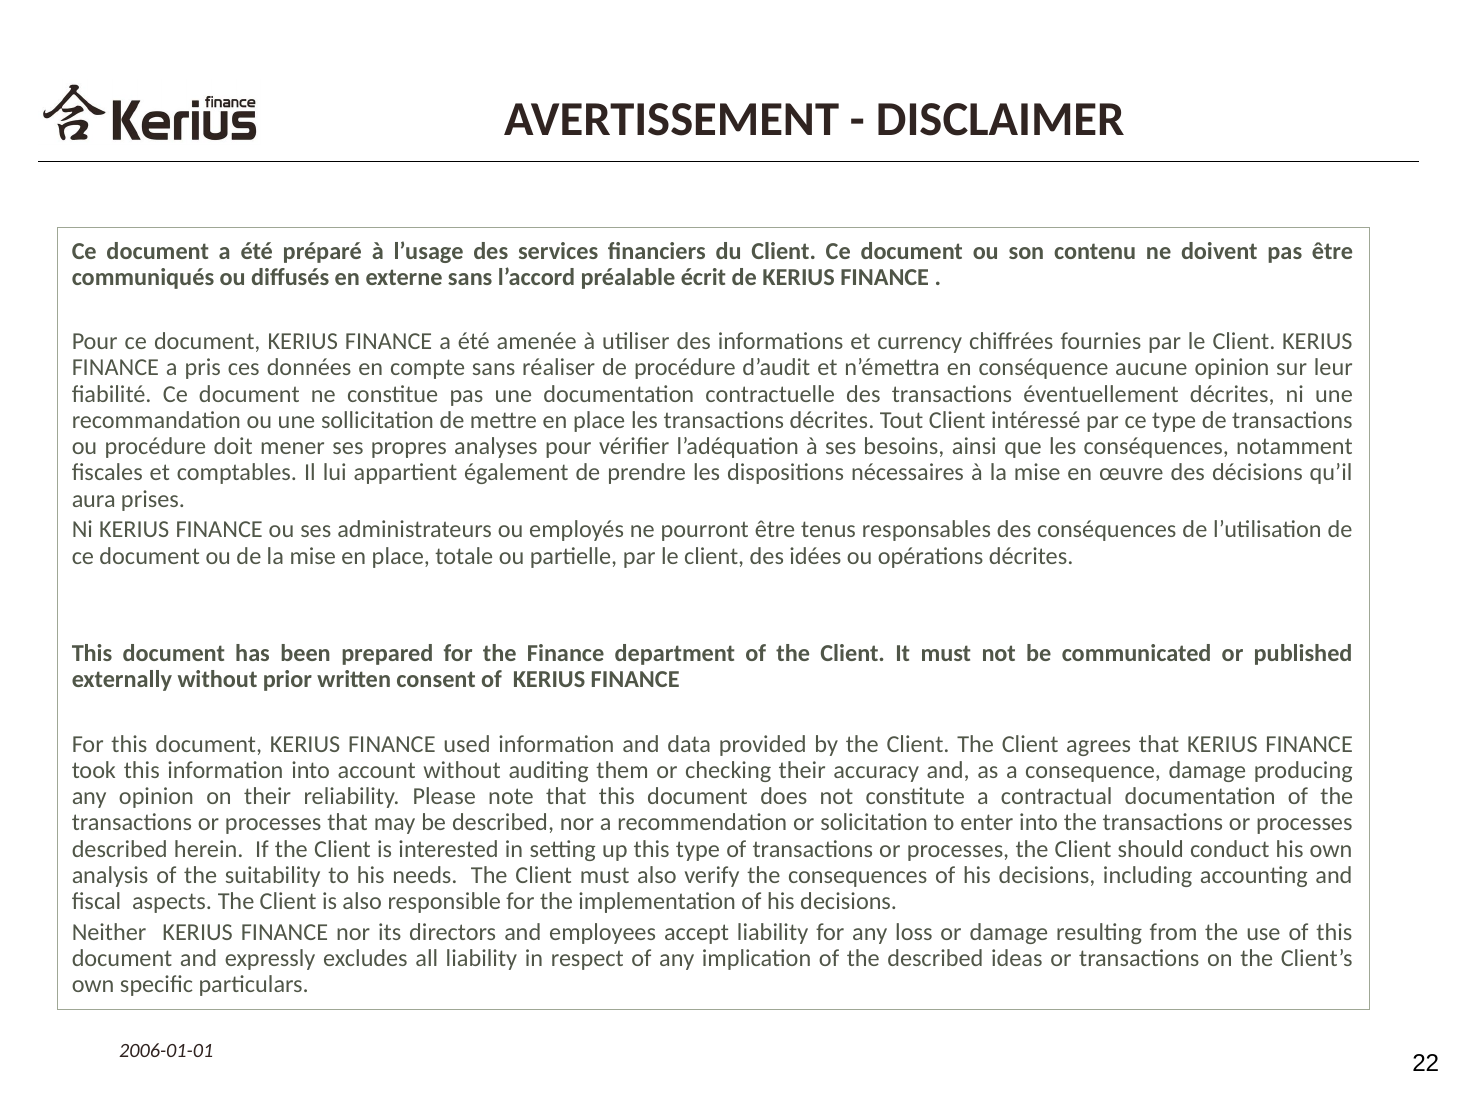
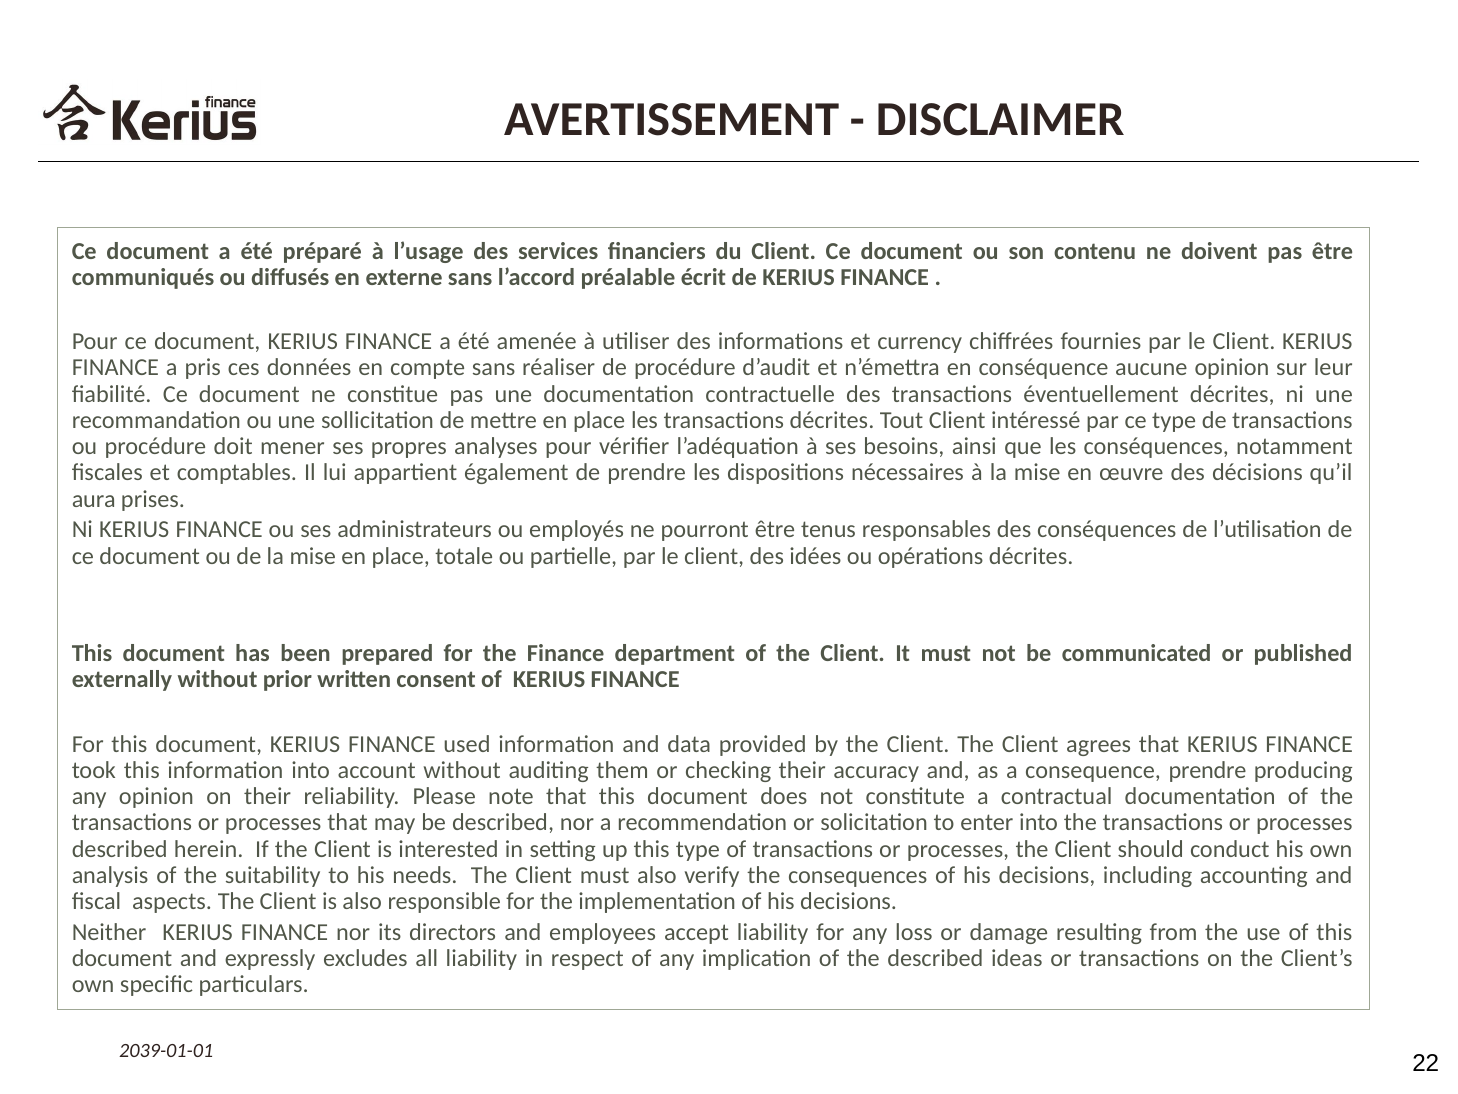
consequence damage: damage -> prendre (1207, 770)
2006-01-01: 2006-01-01 -> 2039-01-01 (166, 1051)
